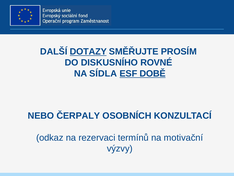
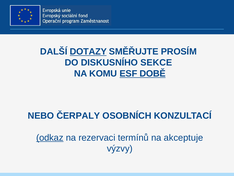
ROVNÉ: ROVNÉ -> SEKCE (156, 62)
SÍDLA: SÍDLA -> KOMU (103, 73)
odkaz underline: none -> present (50, 137)
motivační: motivační -> akceptuje (183, 137)
